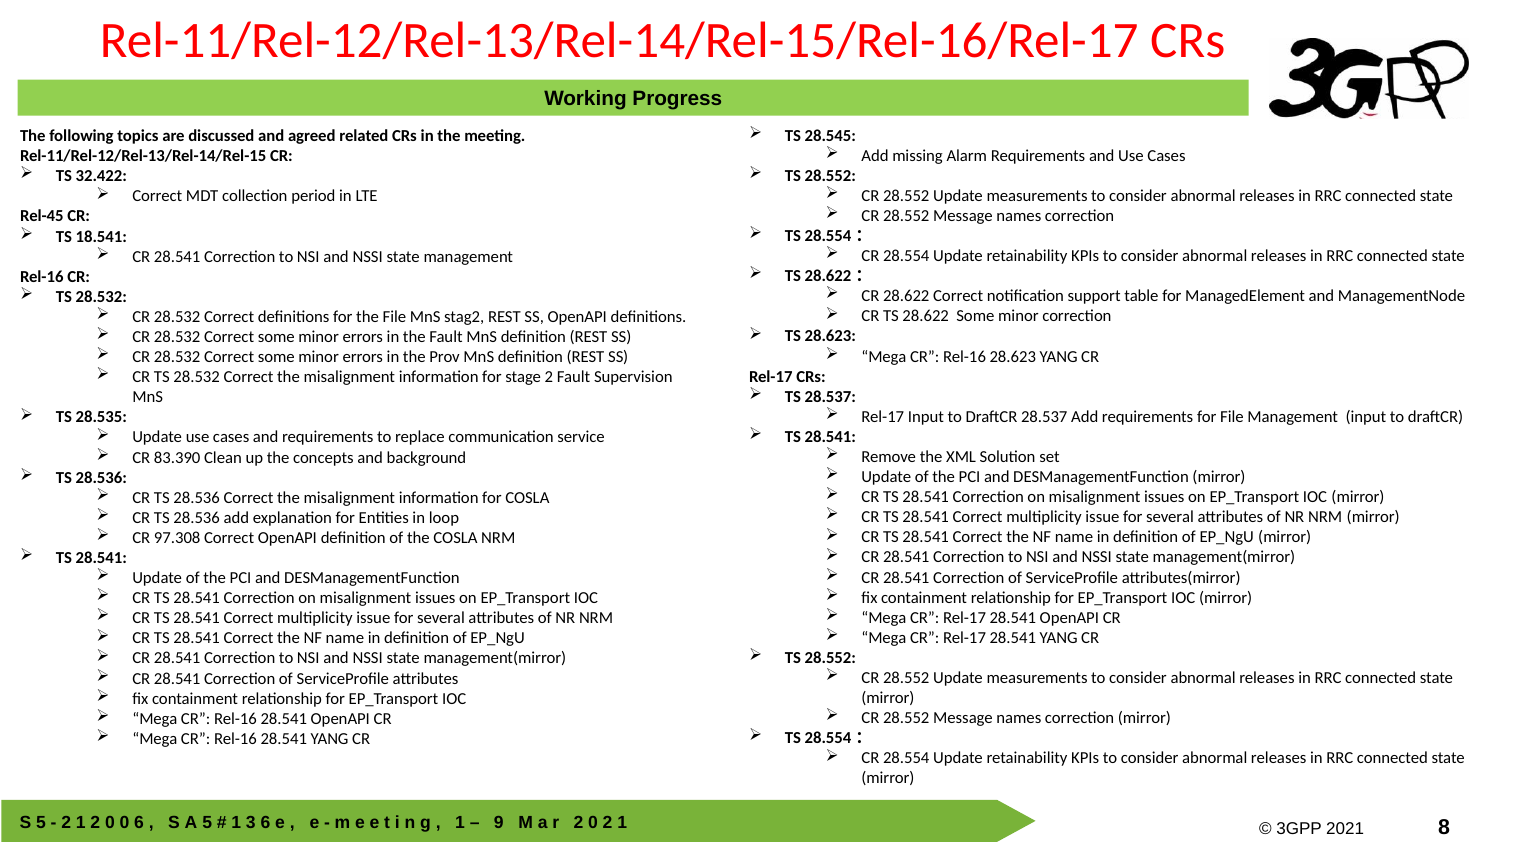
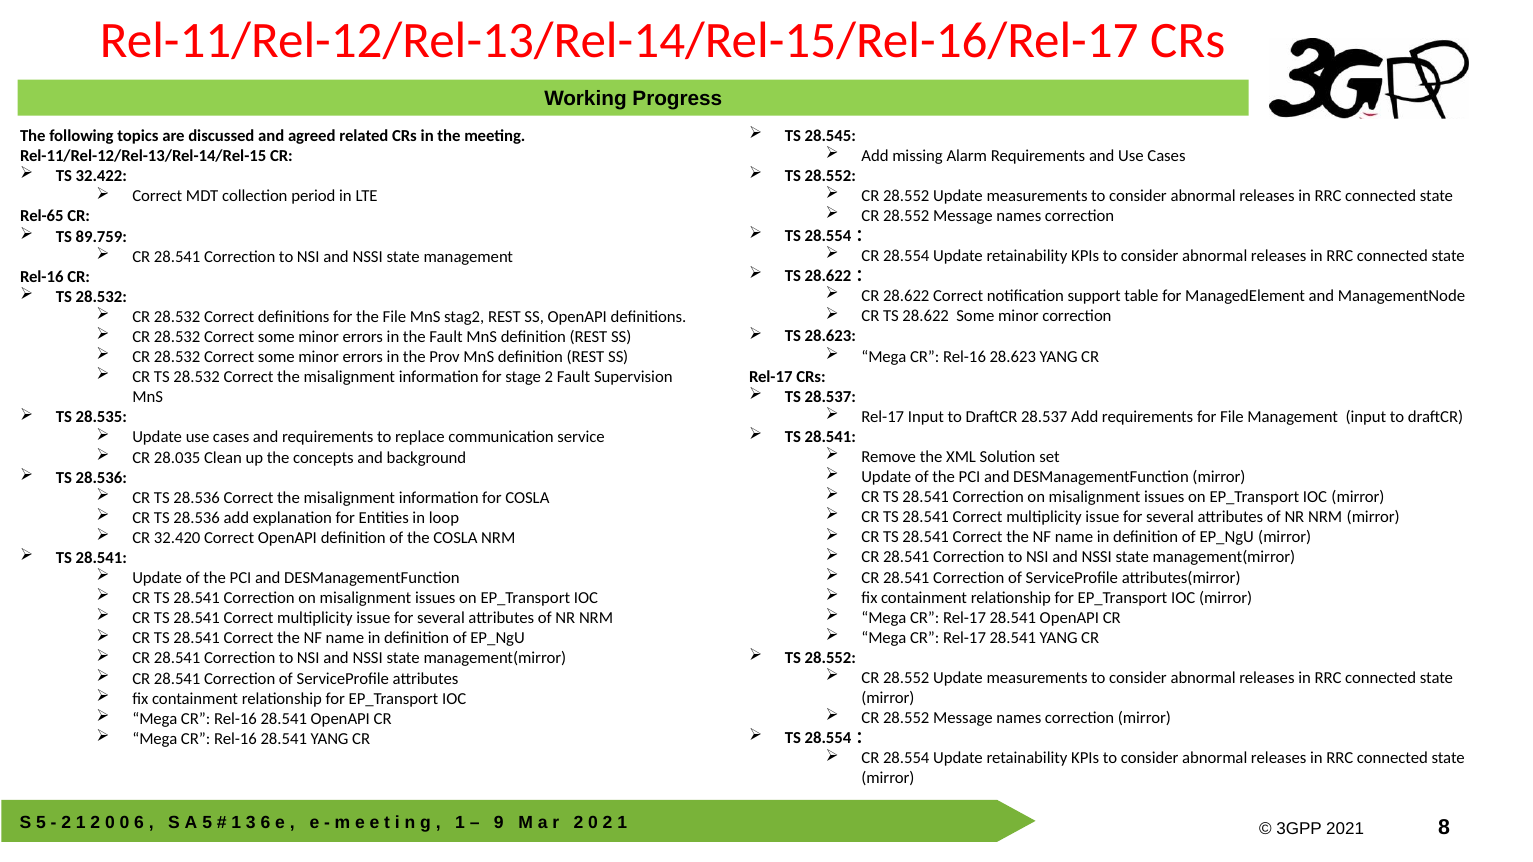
Rel-45: Rel-45 -> Rel-65 (42, 216)
18.541: 18.541 -> 89.759 (101, 237)
83.390: 83.390 -> 28.035 (177, 458)
97.308: 97.308 -> 32.420 (177, 538)
